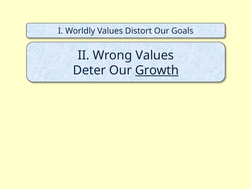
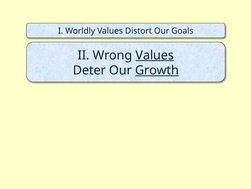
Values underline: none -> present (155, 55)
